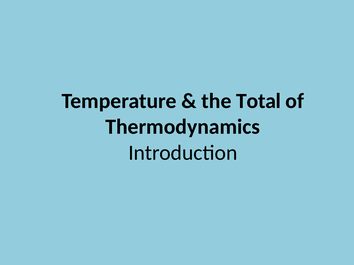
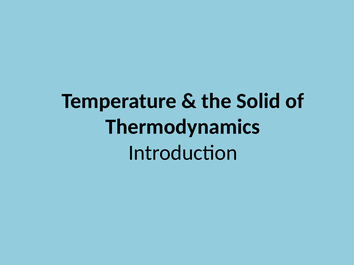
Total: Total -> Solid (258, 101)
